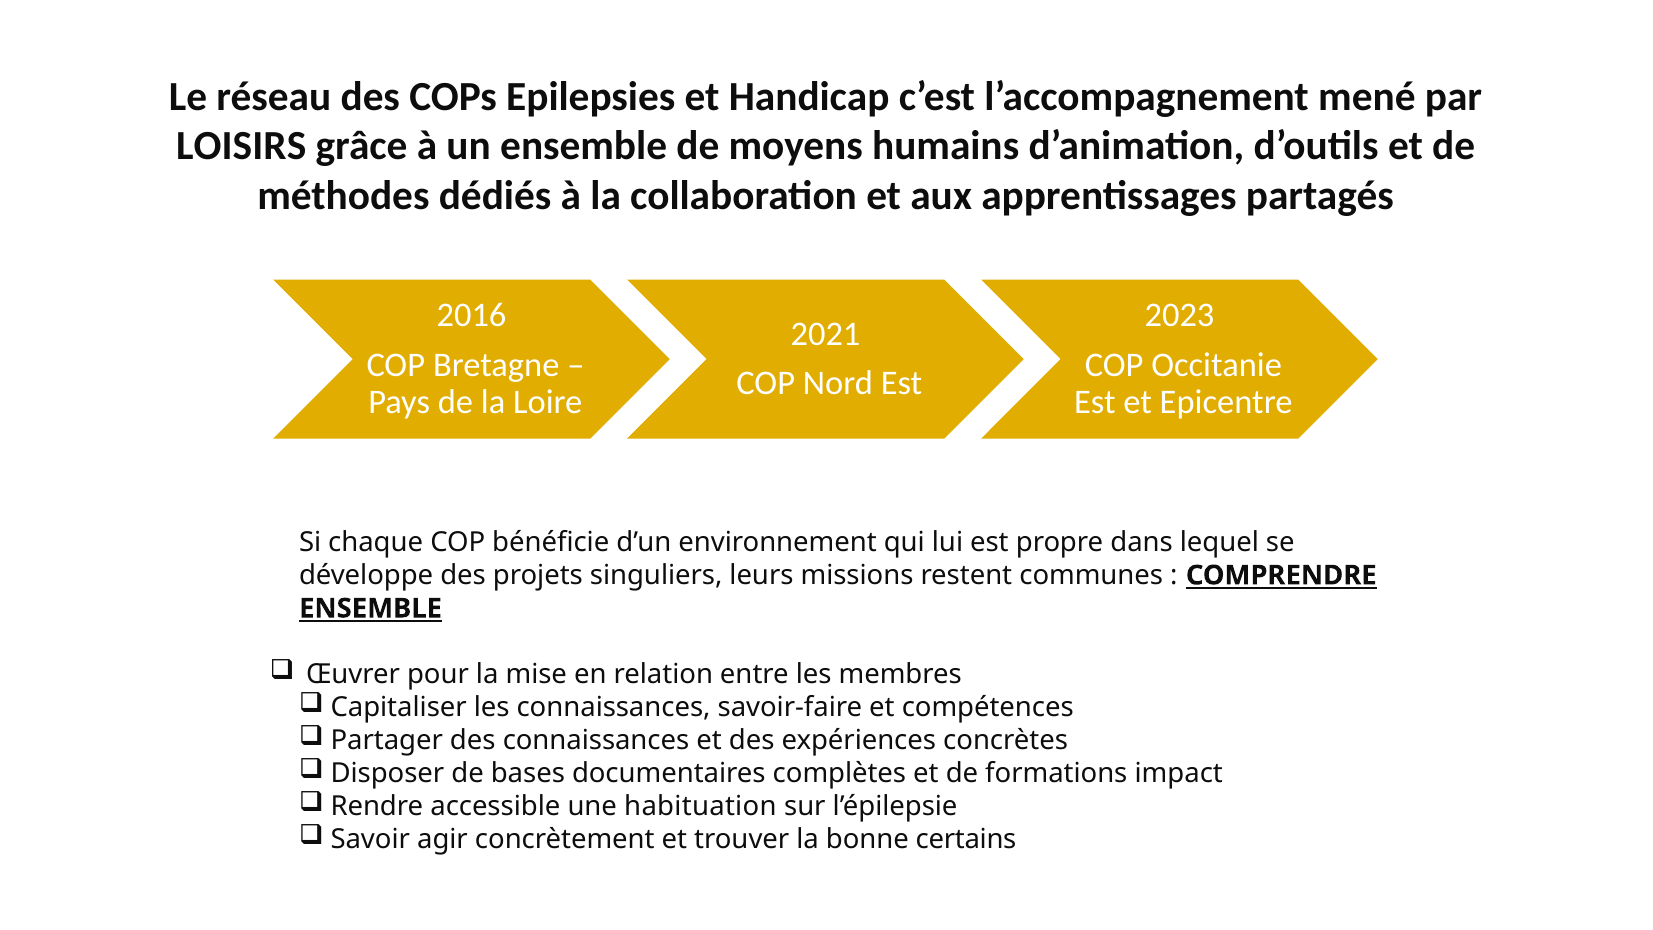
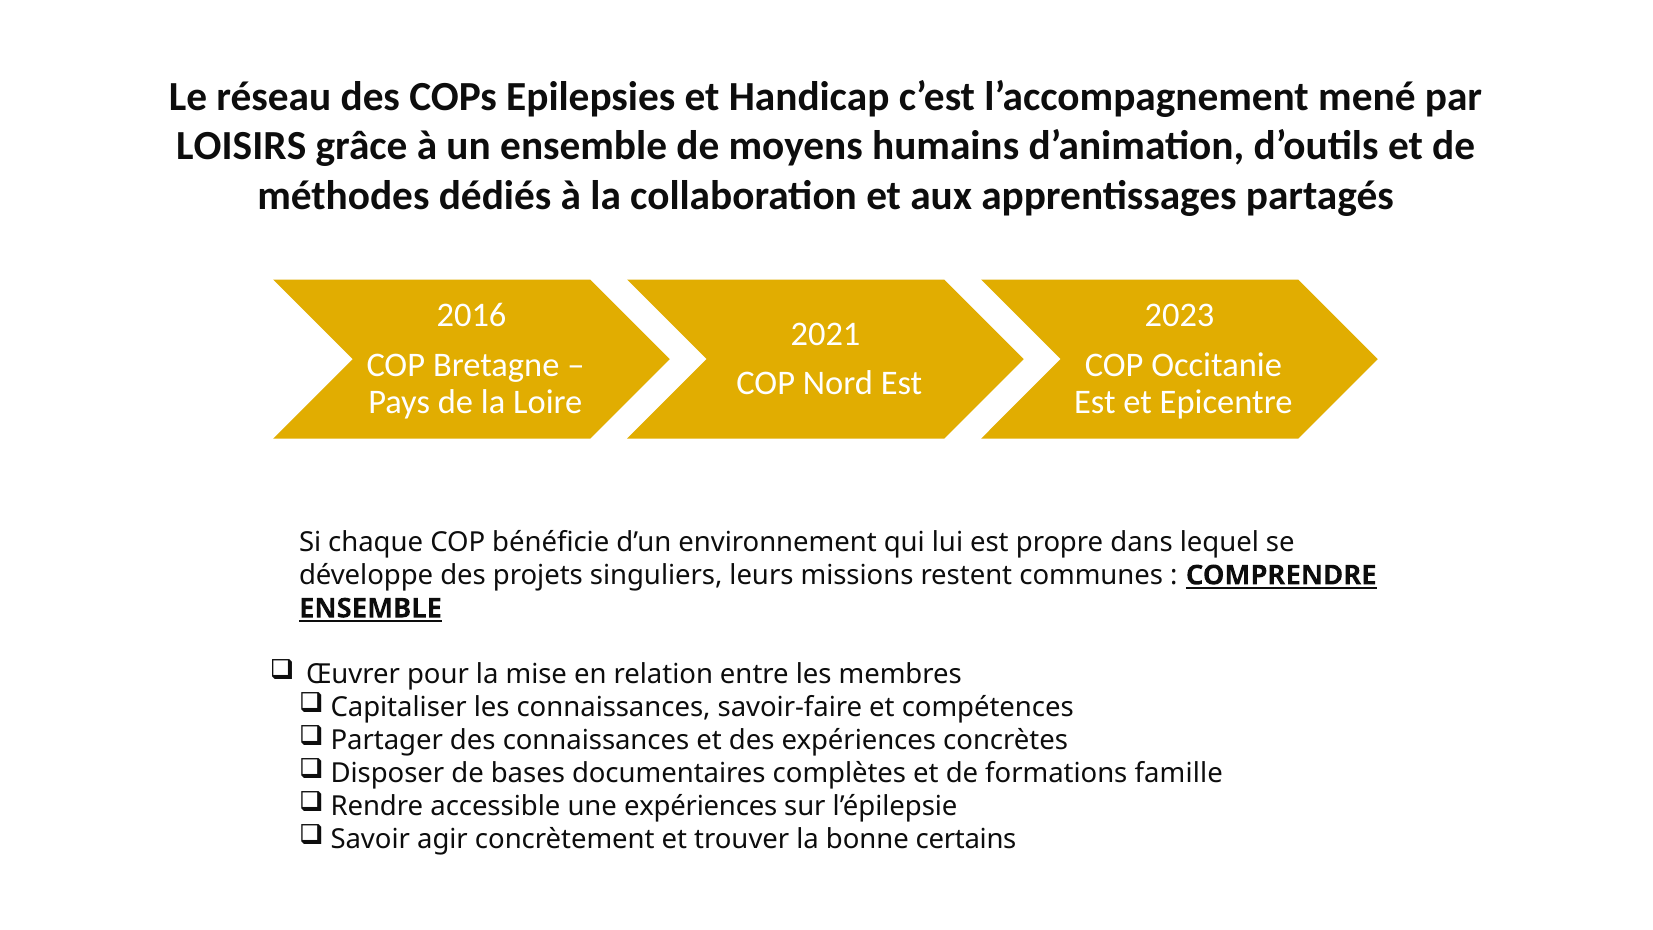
impact: impact -> famille (1179, 774)
une habituation: habituation -> expériences (701, 807)
